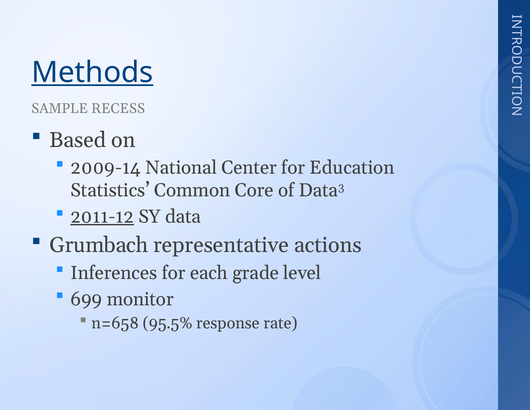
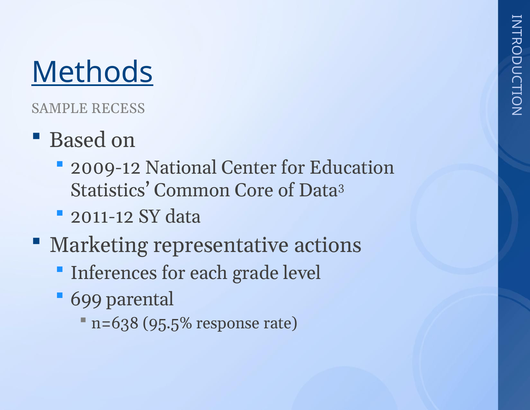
2009-14: 2009-14 -> 2009-12 (106, 168)
2011-12 underline: present -> none (102, 216)
Grumbach: Grumbach -> Marketing (99, 245)
monitor: monitor -> parental (140, 299)
n=658: n=658 -> n=638 (115, 323)
